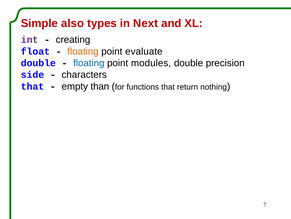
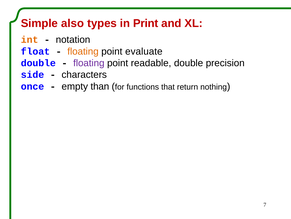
Next: Next -> Print (146, 23)
int colour: purple -> orange (30, 40)
creating: creating -> notation (73, 40)
floating colour: blue -> purple (89, 63)
modules: modules -> readable (151, 63)
that: that -> once (32, 86)
